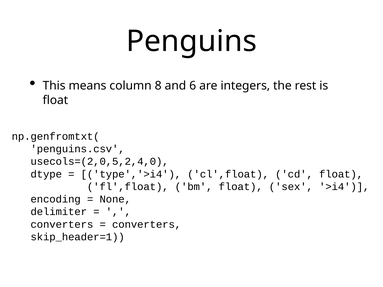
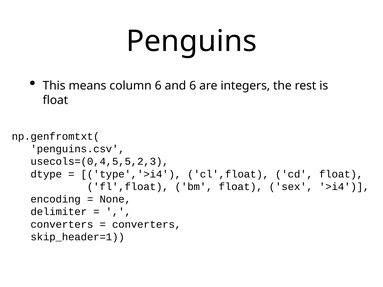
column 8: 8 -> 6 (158, 86)
usecols=(2,0,5,2,4,0: usecols=(2,0,5,2,4,0 -> usecols=(0,4,5,5,2,3 (100, 162)
